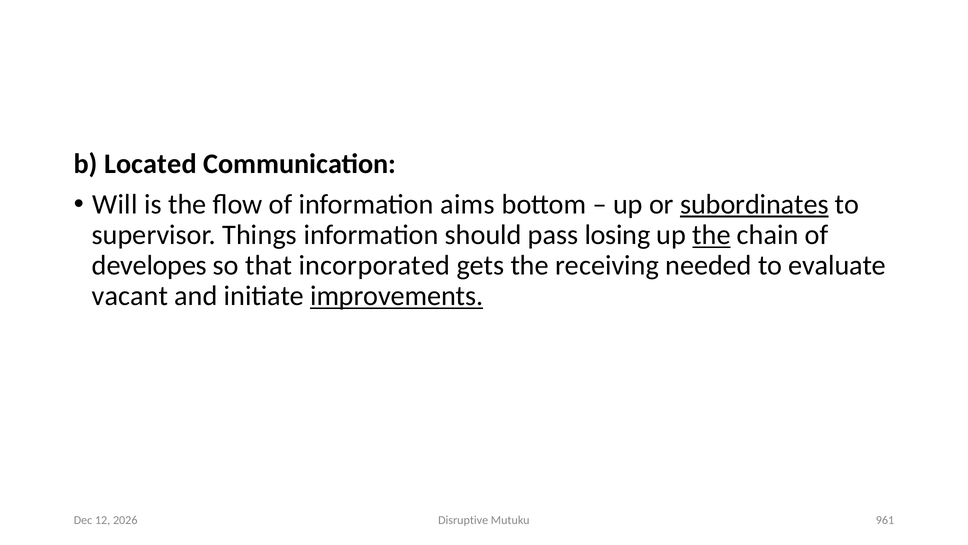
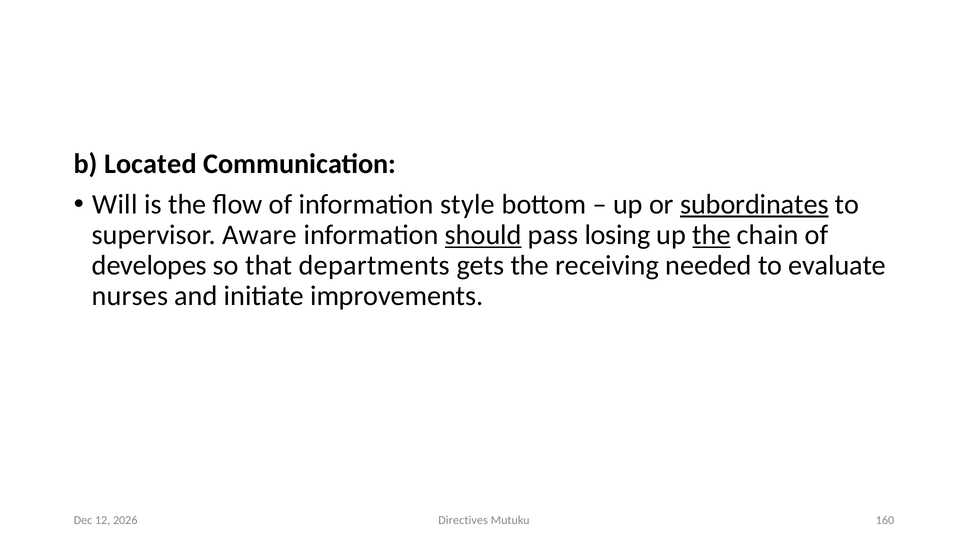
aims: aims -> style (468, 204)
Things: Things -> Aware (260, 235)
should underline: none -> present (483, 235)
incorporated: incorporated -> departments (374, 265)
vacant: vacant -> nurses (130, 296)
improvements underline: present -> none (397, 296)
Disruptive: Disruptive -> Directives (463, 520)
961: 961 -> 160 (885, 520)
